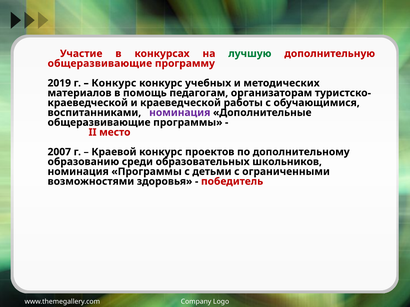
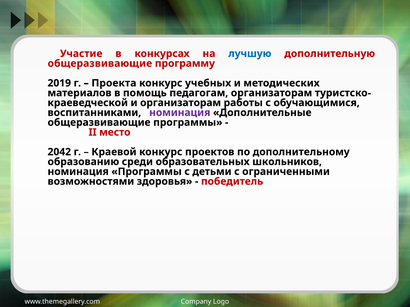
лучшую colour: green -> blue (250, 54)
Конкурс: Конкурс -> Проекта (114, 83)
и краеведческой: краеведческой -> организаторам (181, 103)
2007: 2007 -> 2042 (59, 152)
